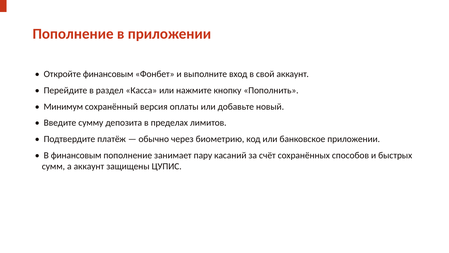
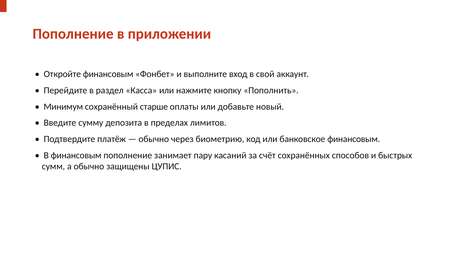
версия: версия -> старше (154, 106)
банковское приложении: приложении -> финансовым (354, 139)
а аккаунт: аккаунт -> обычно (89, 166)
